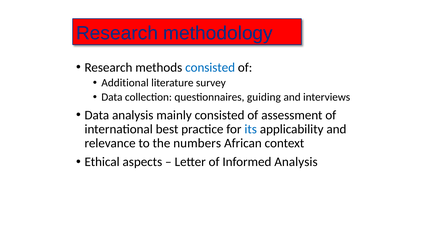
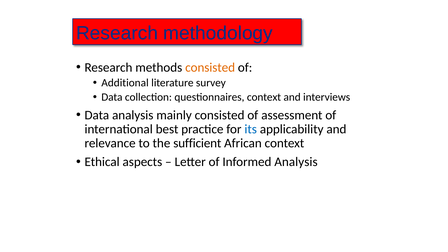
consisted colour: blue -> orange (210, 67)
questionnaires guiding: guiding -> context (264, 97)
numbers: numbers -> sufficient (197, 143)
